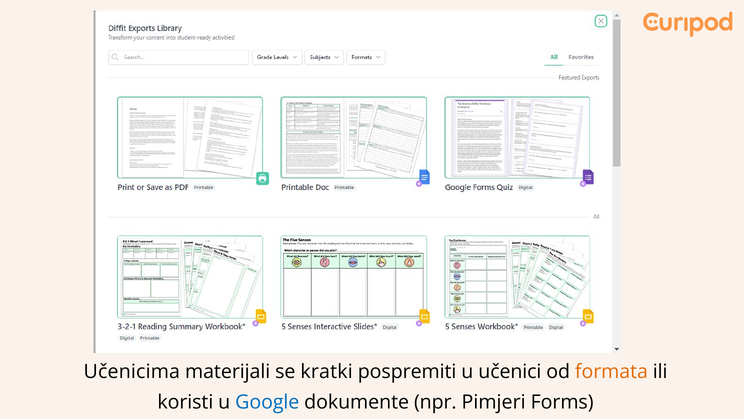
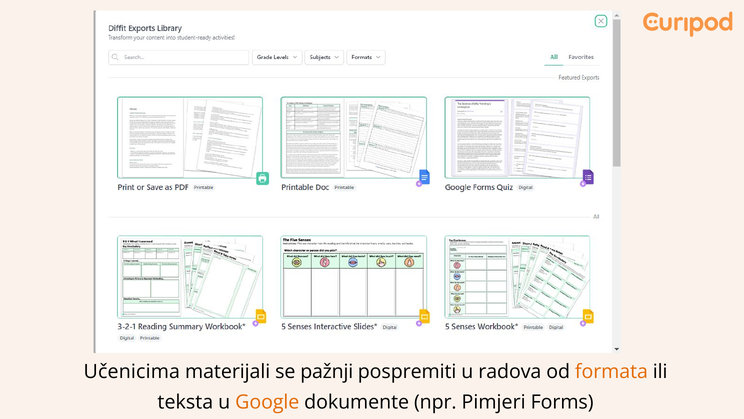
kratki: kratki -> pažnji (327, 371)
učenici: učenici -> radova (510, 371)
koristi: koristi -> teksta (185, 402)
Google colour: blue -> orange (267, 402)
